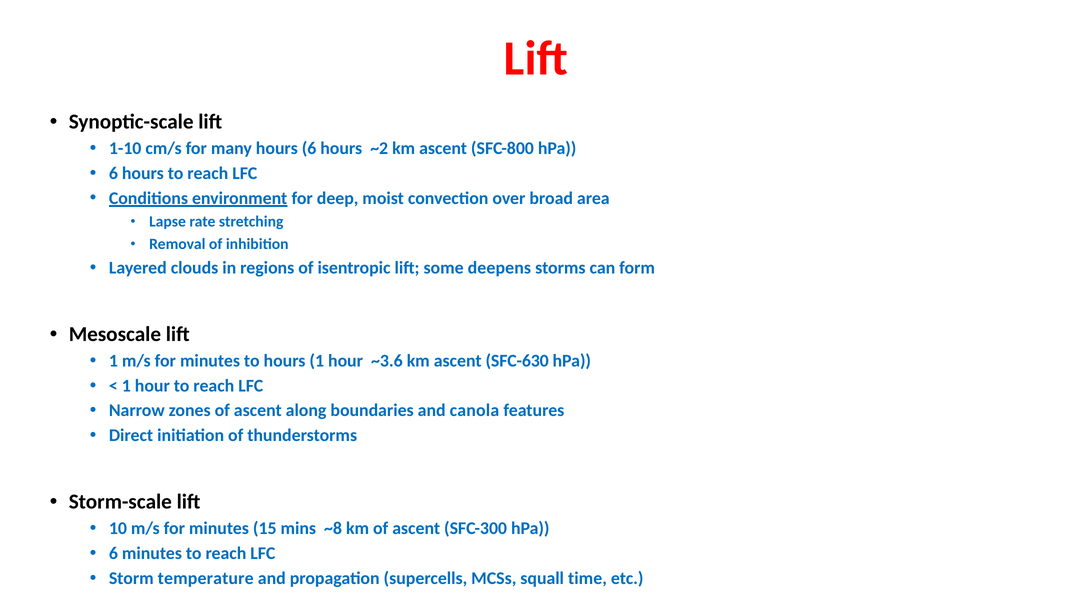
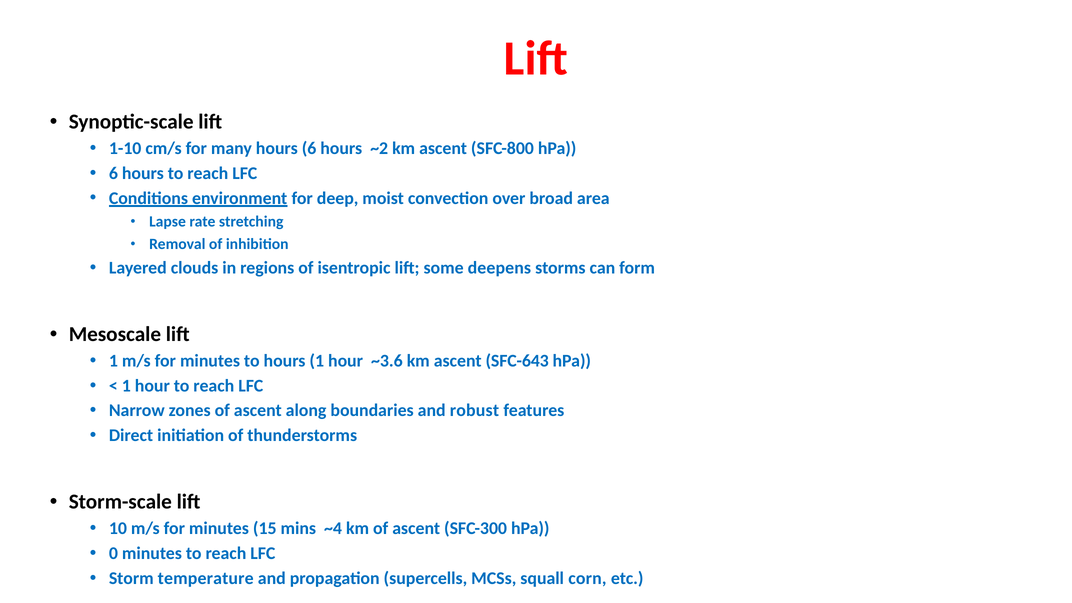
SFC-630: SFC-630 -> SFC-643 (517, 361)
canola: canola -> robust (474, 411)
~8: ~8 -> ~4 (333, 528)
6: 6 -> 0 (113, 553)
time: time -> corn (587, 578)
